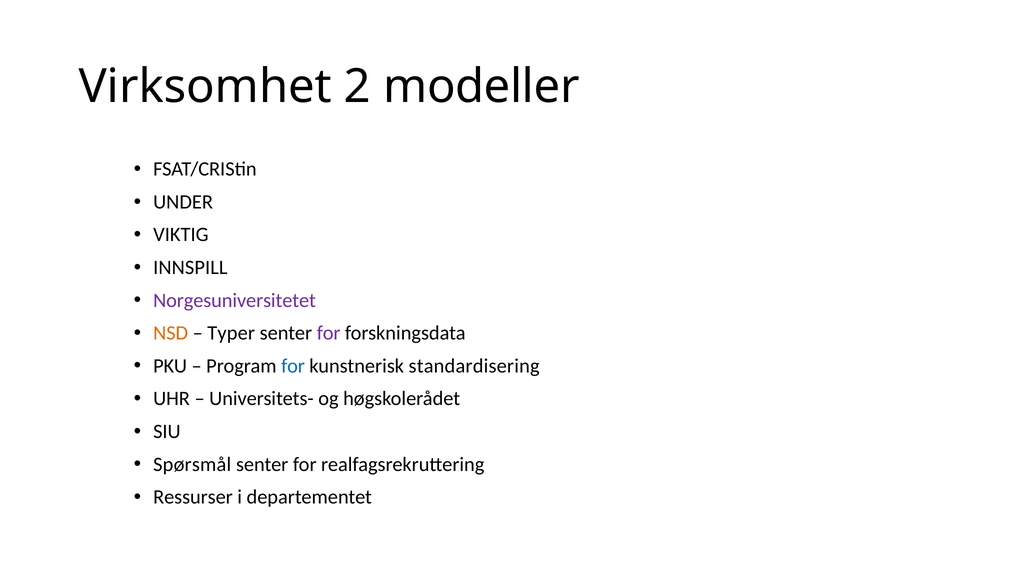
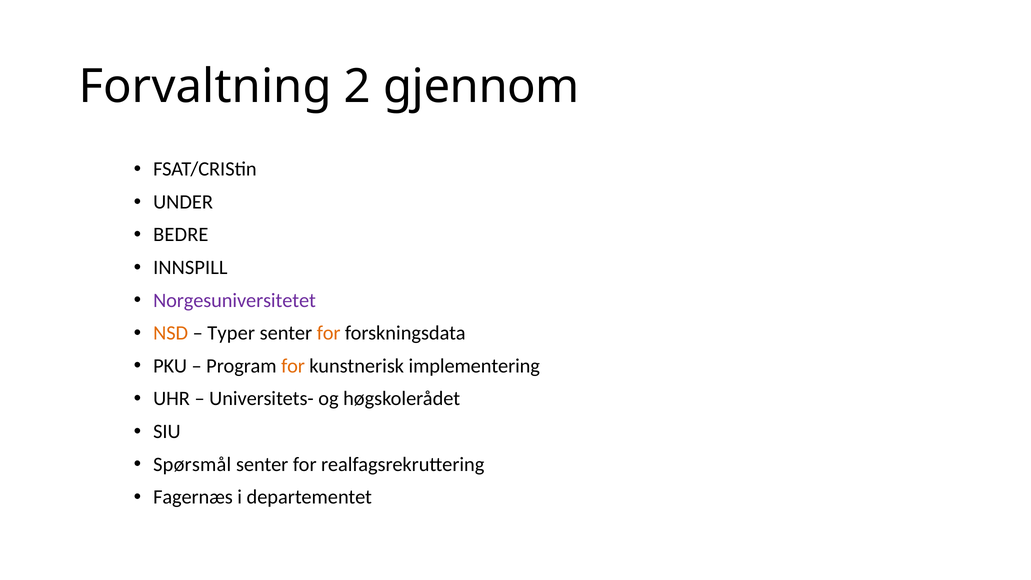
Virksomhet: Virksomhet -> Forvaltning (205, 87)
modeller: modeller -> gjennom (481, 87)
VIKTIG: VIKTIG -> BEDRE (181, 235)
for colour: purple -> orange (329, 333)
for colour: blue -> orange (293, 366)
standardisering: standardisering -> implementering (474, 366)
Ressurser: Ressurser -> Fagernæs (193, 497)
